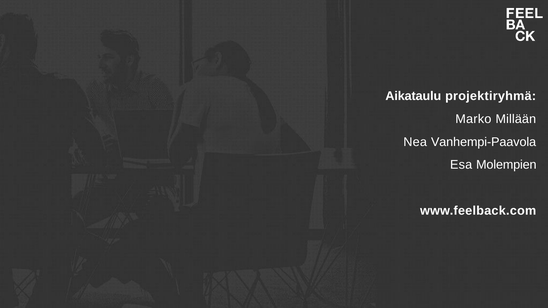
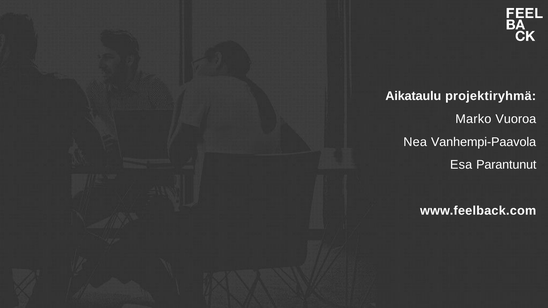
Millään: Millään -> Vuoroa (516, 119)
Molempien: Molempien -> Parantunut (506, 165)
